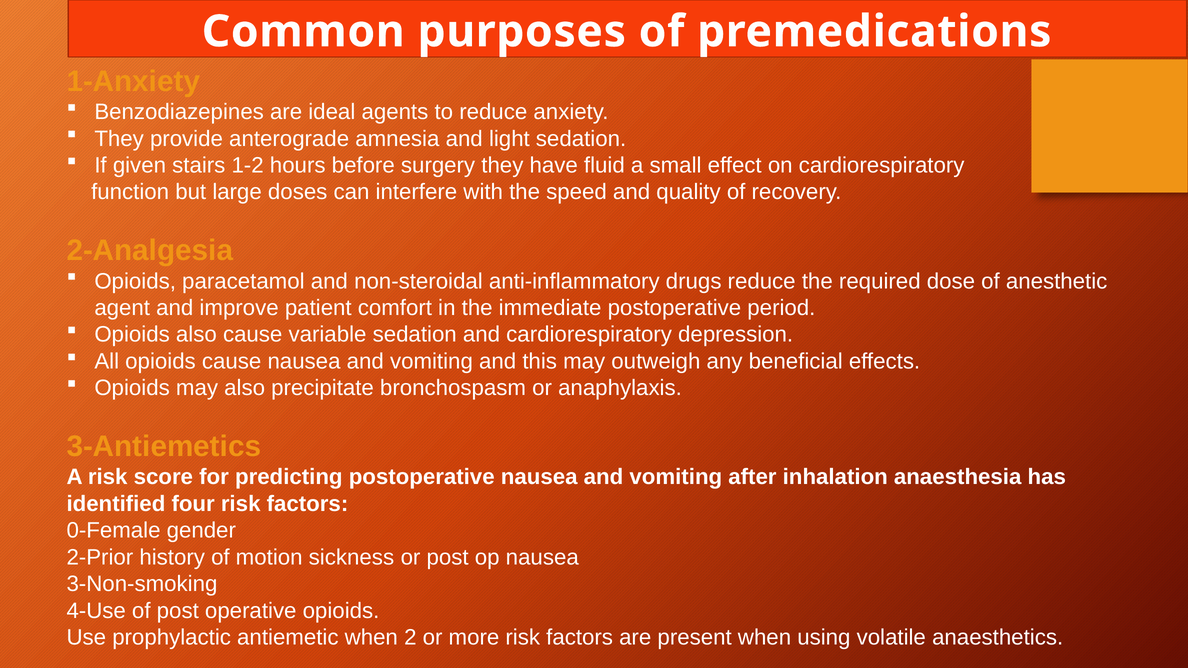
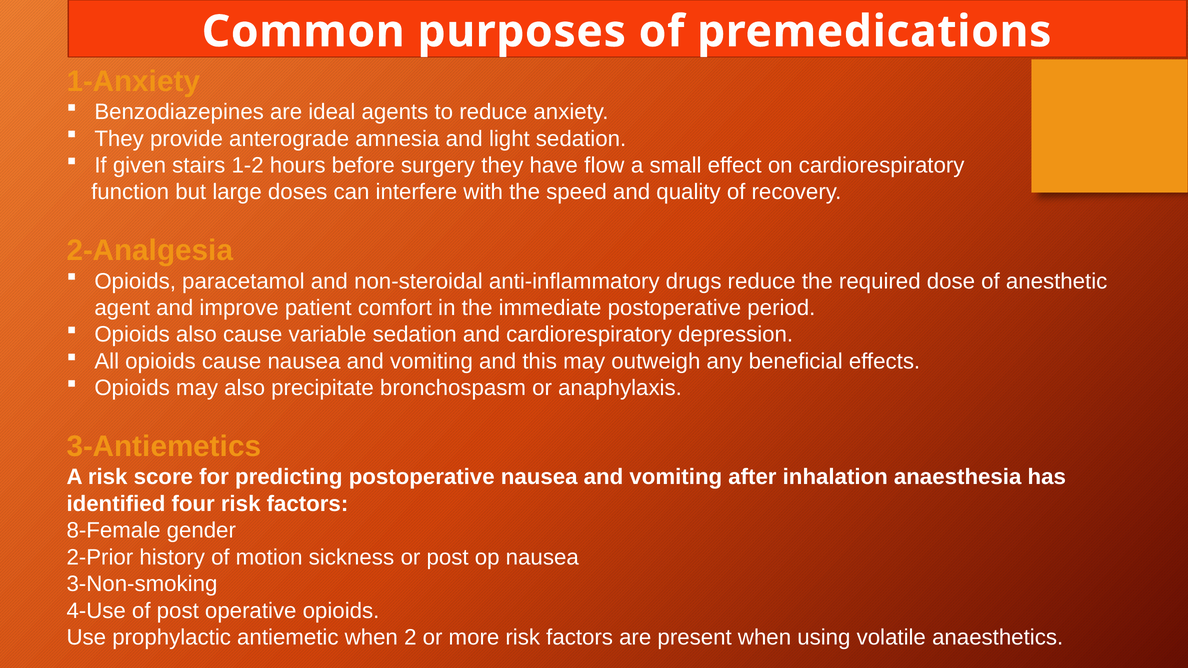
fluid: fluid -> flow (604, 165)
0-Female: 0-Female -> 8-Female (114, 531)
